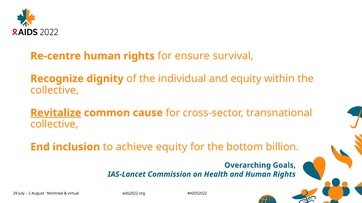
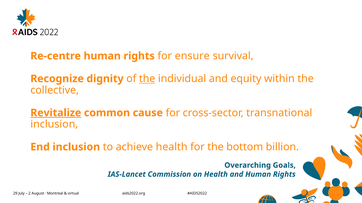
the underline: none -> present (147, 79)
collective: collective -> inclusion (54, 125)
achieve equity: equity -> health (172, 147)
